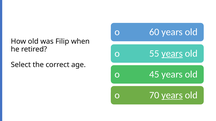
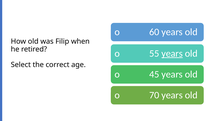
years underline: present -> none (172, 96)
